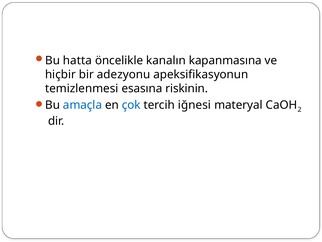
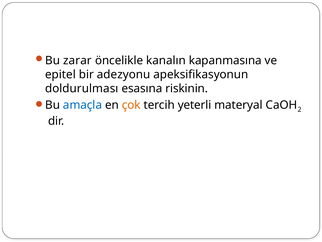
hatta: hatta -> zarar (77, 60)
hiçbir: hiçbir -> epitel (60, 74)
temizlenmesi: temizlenmesi -> doldurulması (82, 88)
çok colour: blue -> orange (131, 105)
iğnesi: iğnesi -> yeterli (195, 105)
